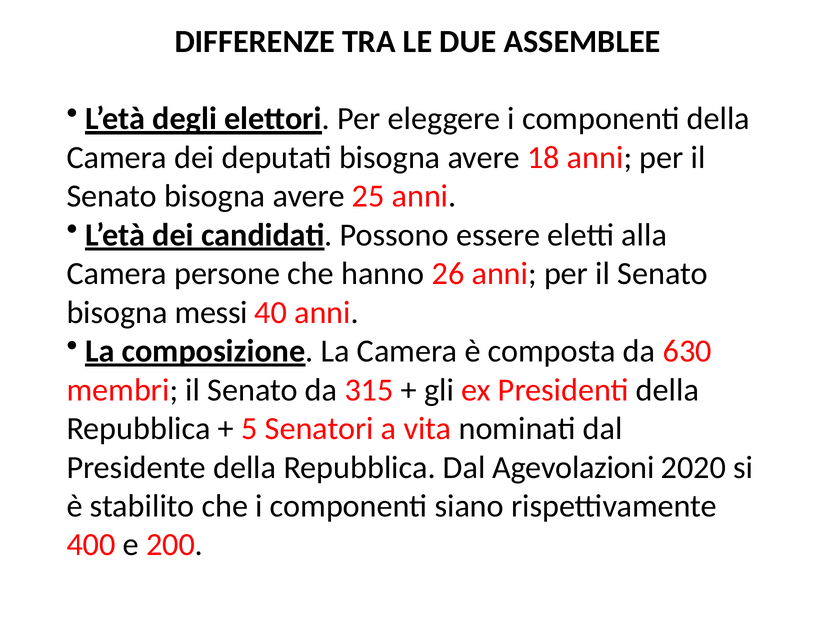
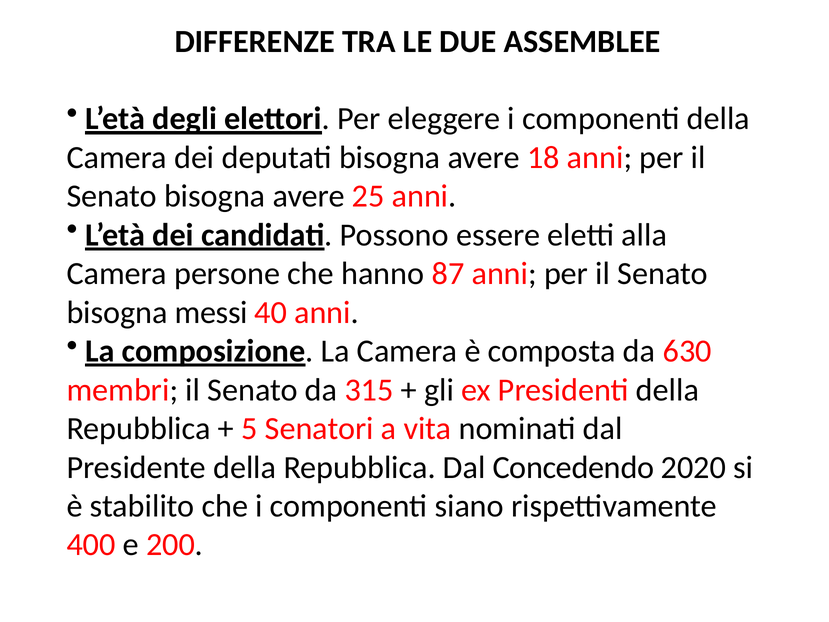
26: 26 -> 87 (448, 274)
Agevolazioni: Agevolazioni -> Concedendo (573, 467)
